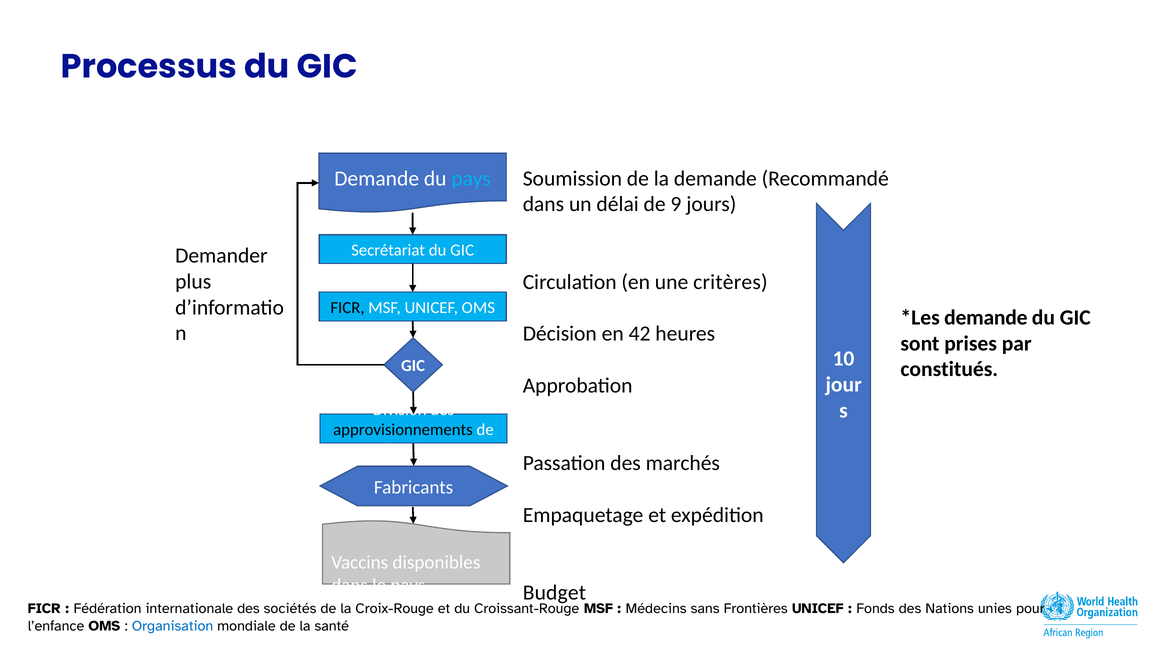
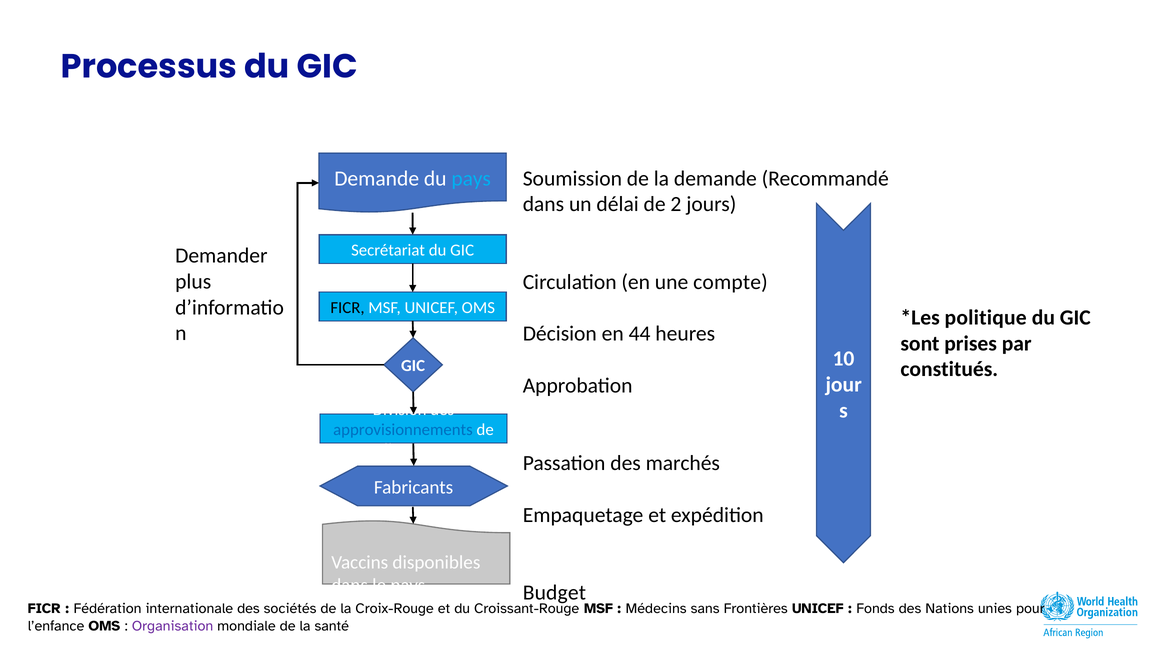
9: 9 -> 2 (676, 205)
critères: critères -> compte (730, 282)
demande: demande -> politique (986, 318)
42: 42 -> 44 (640, 334)
approvisionnements colour: black -> blue (403, 430)
Organisation colour: blue -> purple (173, 626)
